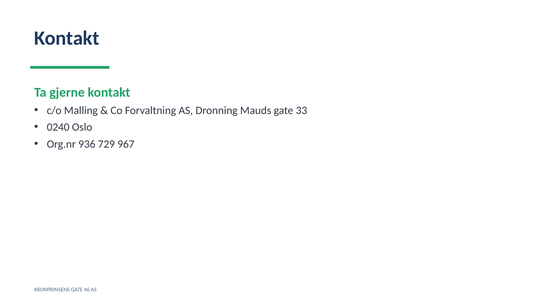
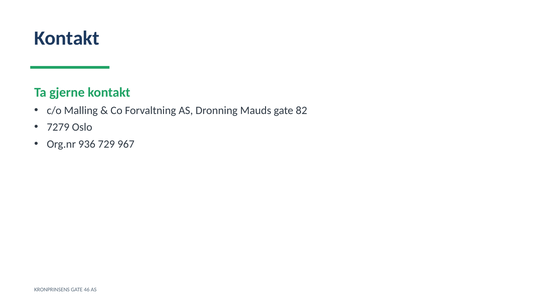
33: 33 -> 82 (301, 110)
0240: 0240 -> 7279 (58, 127)
